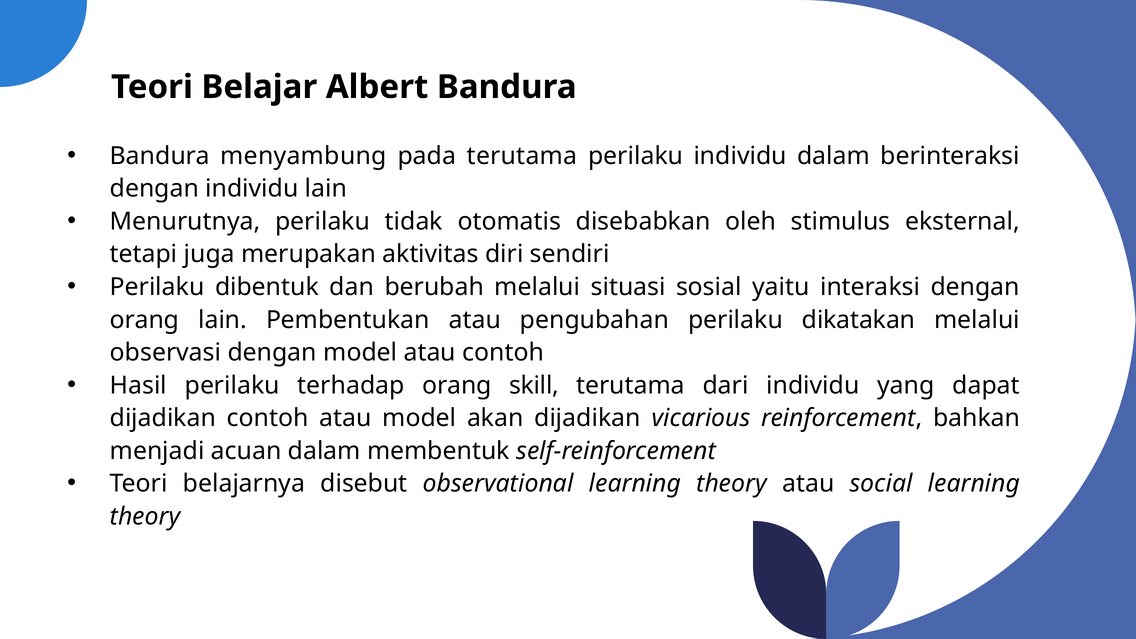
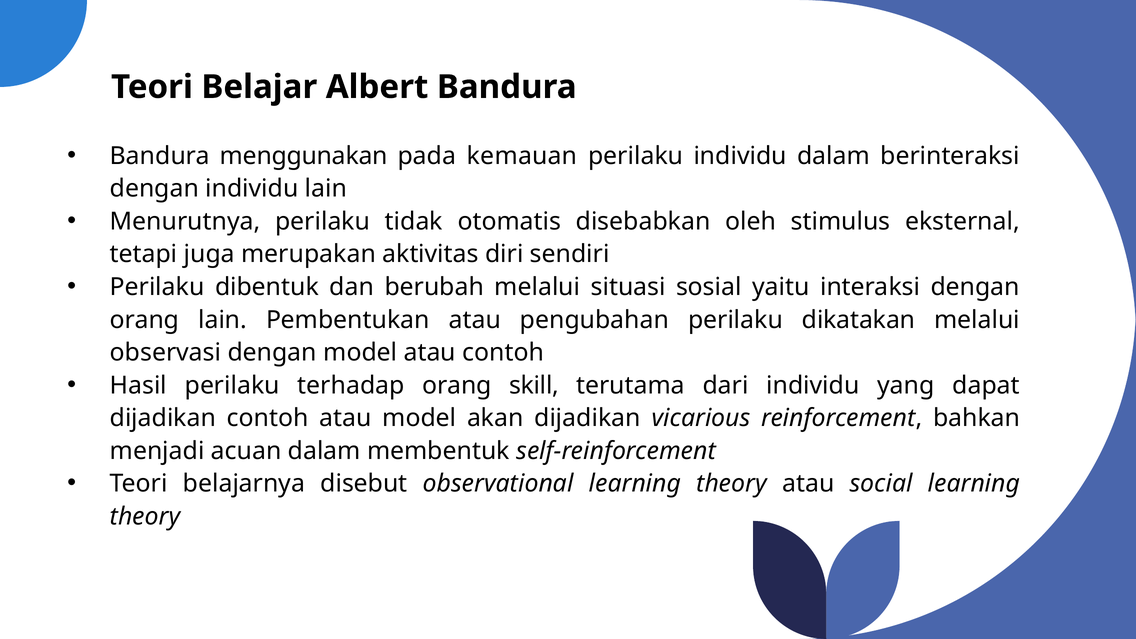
menyambung: menyambung -> menggunakan (304, 156)
pada terutama: terutama -> kemauan (522, 156)
